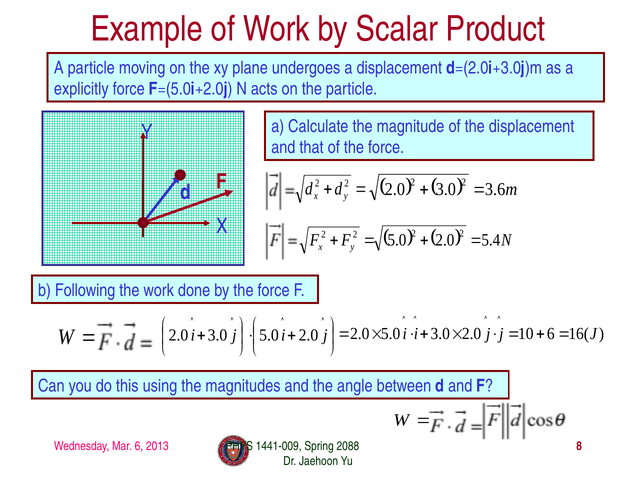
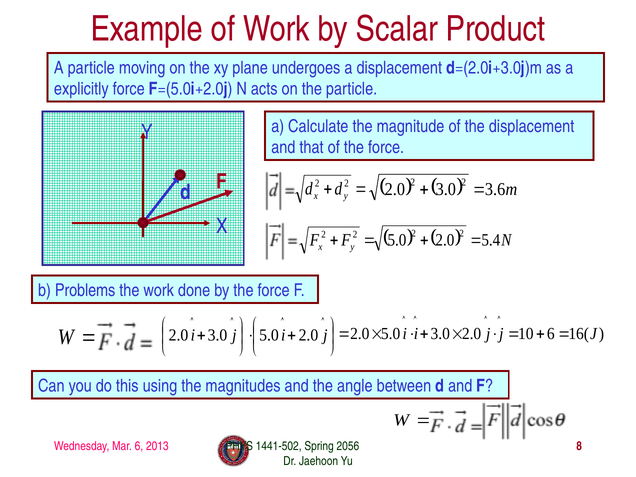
Following: Following -> Problems (85, 291)
1441-009: 1441-009 -> 1441-502 (279, 446)
2088: 2088 -> 2056 (348, 446)
